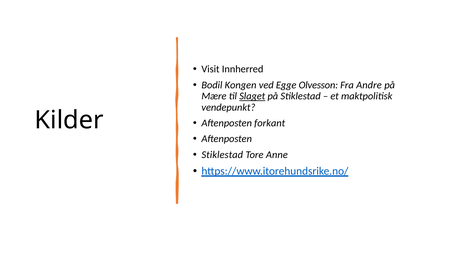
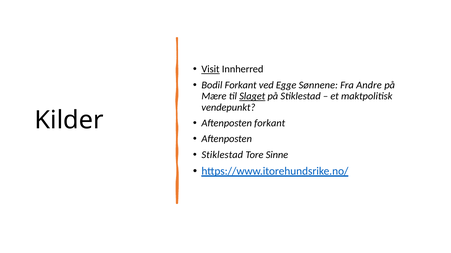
Visit underline: none -> present (210, 69)
Bodil Kongen: Kongen -> Forkant (241, 85)
Olvesson: Olvesson -> Sønnene (318, 85)
Anne: Anne -> Sinne (277, 155)
